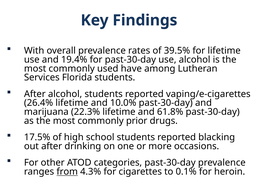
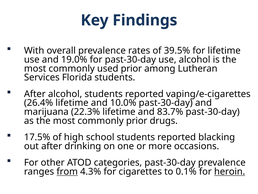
19.4%: 19.4% -> 19.0% (74, 59)
used have: have -> prior (131, 68)
61.8%: 61.8% -> 83.7% (170, 112)
heroin underline: none -> present (230, 171)
